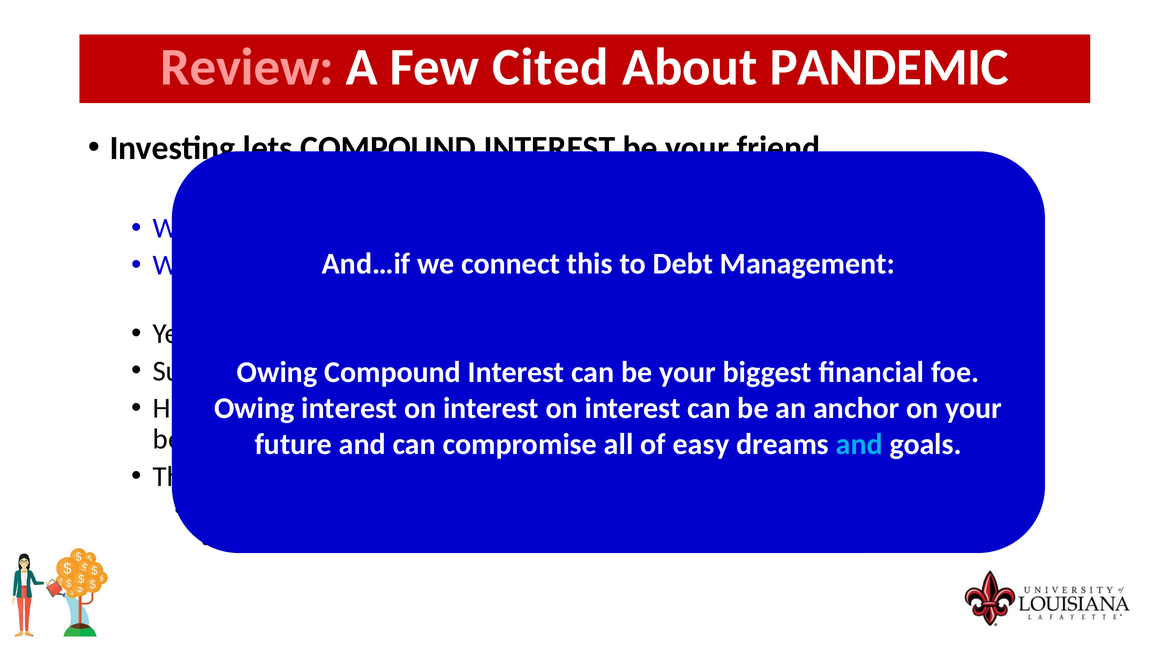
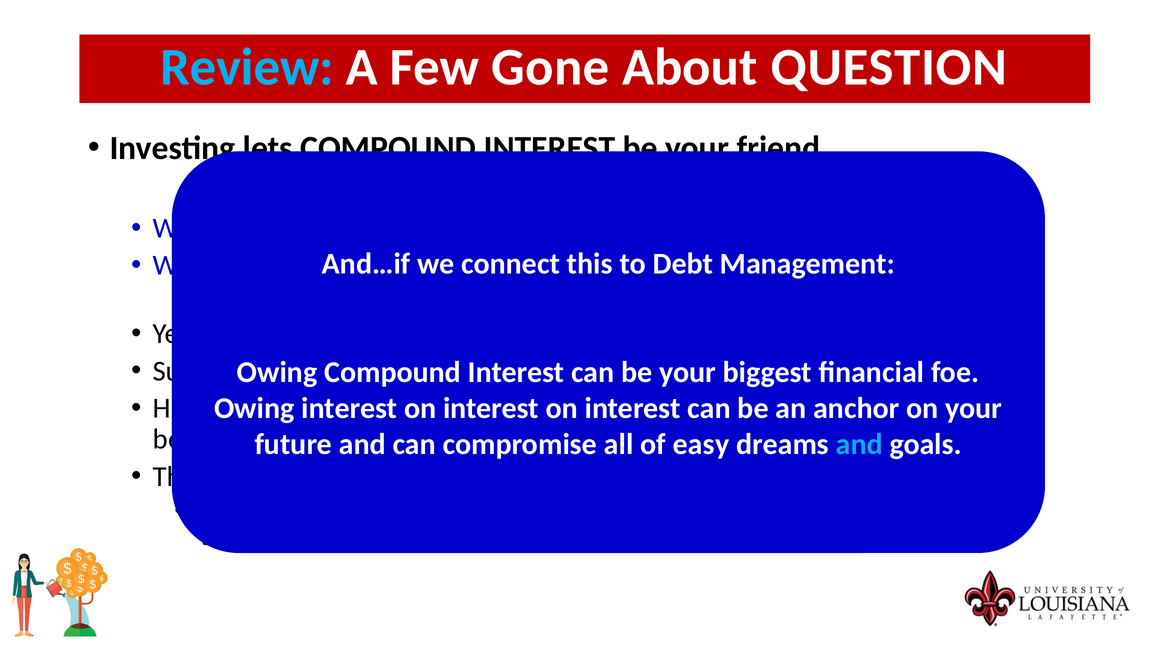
Review colour: pink -> light blue (247, 67)
Cited: Cited -> Gone (550, 67)
PANDEMIC: PANDEMIC -> QUESTION (889, 67)
